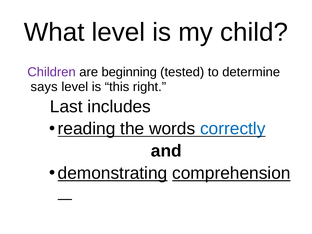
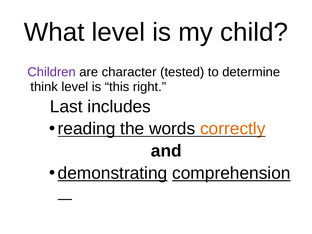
beginning: beginning -> character (129, 72)
says: says -> think (44, 87)
correctly colour: blue -> orange (233, 129)
